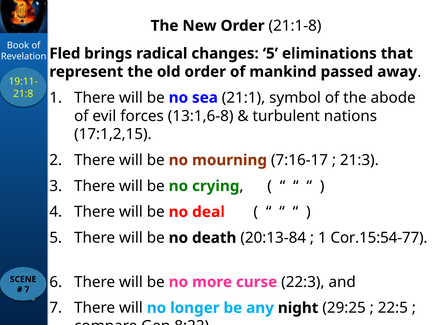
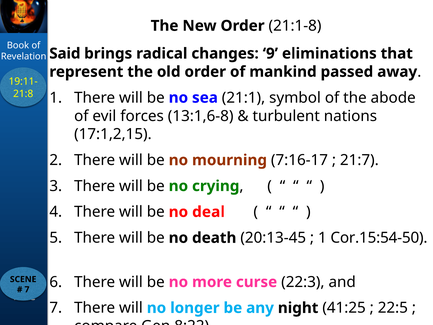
Fled: Fled -> Said (65, 53)
changes 5: 5 -> 9 (270, 53)
21:3: 21:3 -> 21:7 (359, 160)
20:13-84: 20:13-84 -> 20:13-45 (273, 238)
Cor.15:54-77: Cor.15:54-77 -> Cor.15:54-50 (379, 238)
29:25: 29:25 -> 41:25 (344, 308)
